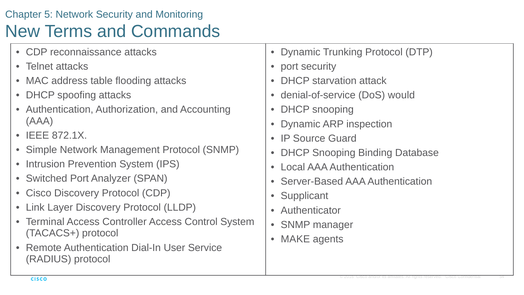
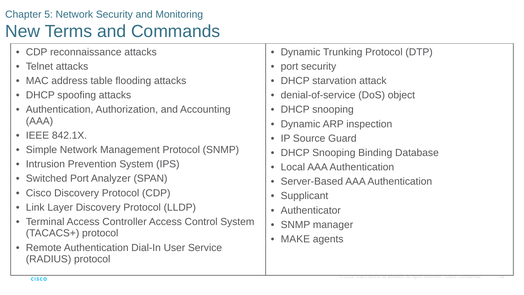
would: would -> object (401, 95)
872.1X: 872.1X -> 842.1X (70, 135)
